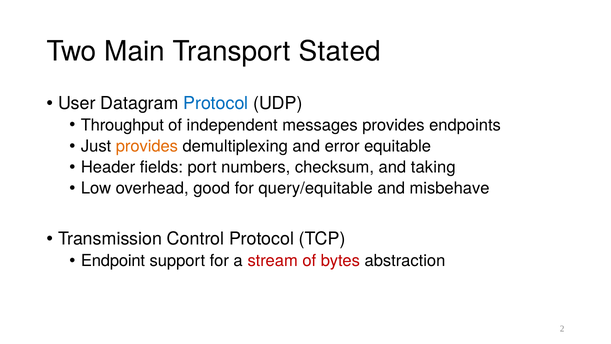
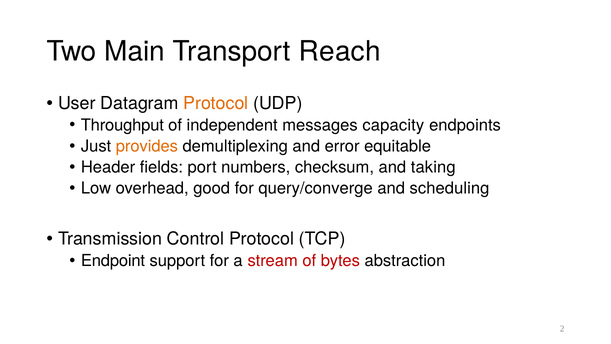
Stated: Stated -> Reach (340, 51)
Protocol colour: blue -> orange (216, 103)
messages provides: provides -> capacity (393, 125)
query/equitable: query/equitable -> query/converge (316, 188)
misbehave: misbehave -> scheduling (450, 188)
